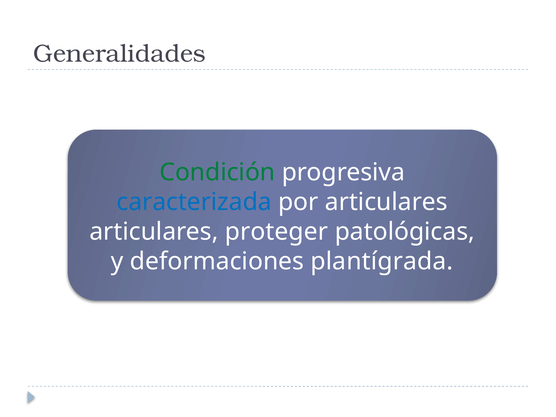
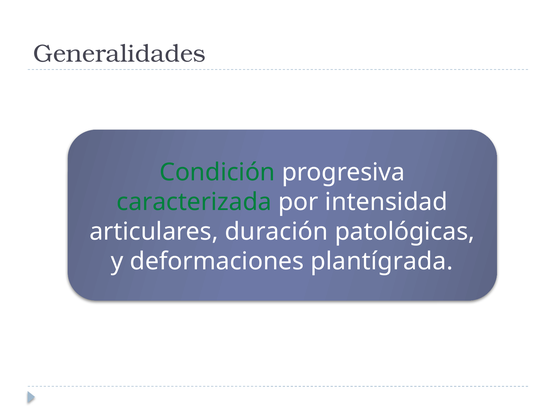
caracterizada colour: blue -> green (194, 202)
por articulares: articulares -> intensidad (386, 202)
proteger: proteger -> duración (276, 232)
